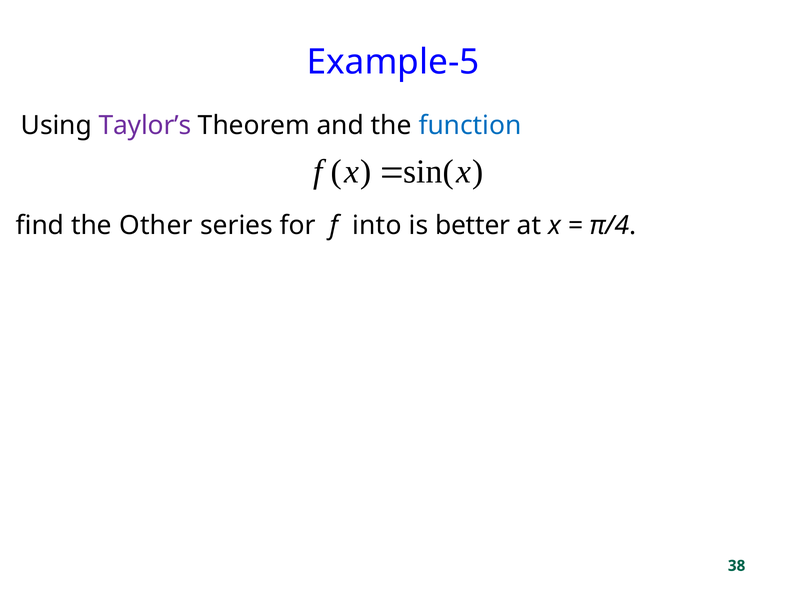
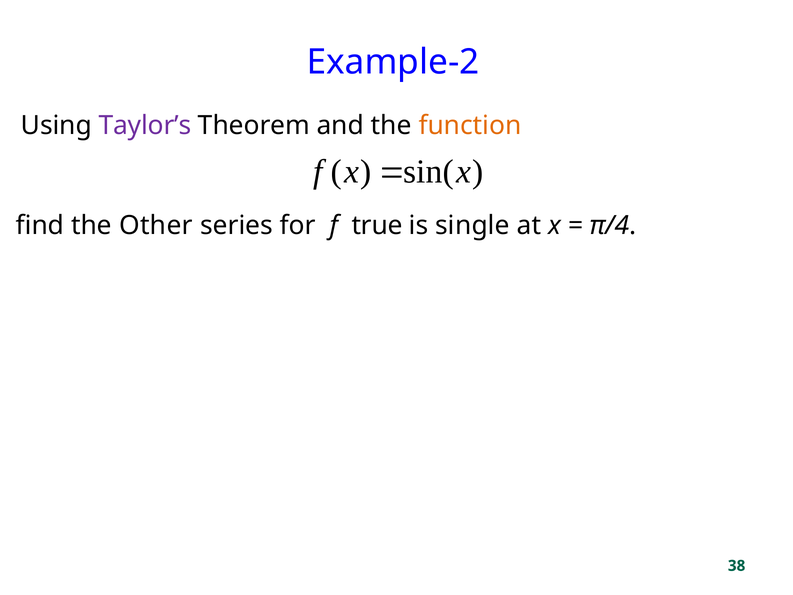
Example-5: Example-5 -> Example-2 (393, 62)
function colour: blue -> orange (470, 125)
into: into -> true (377, 225)
better: better -> single (473, 225)
